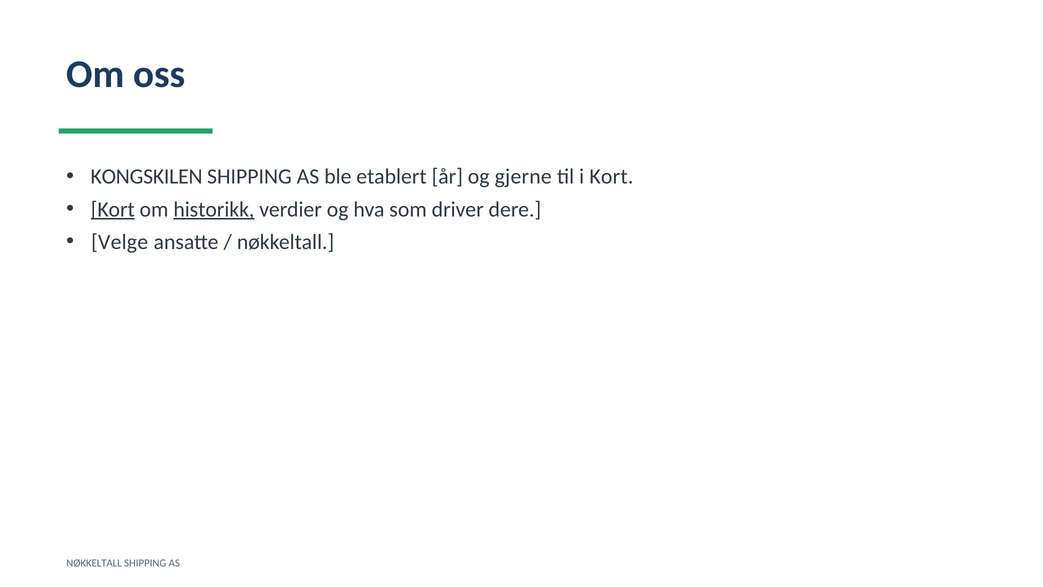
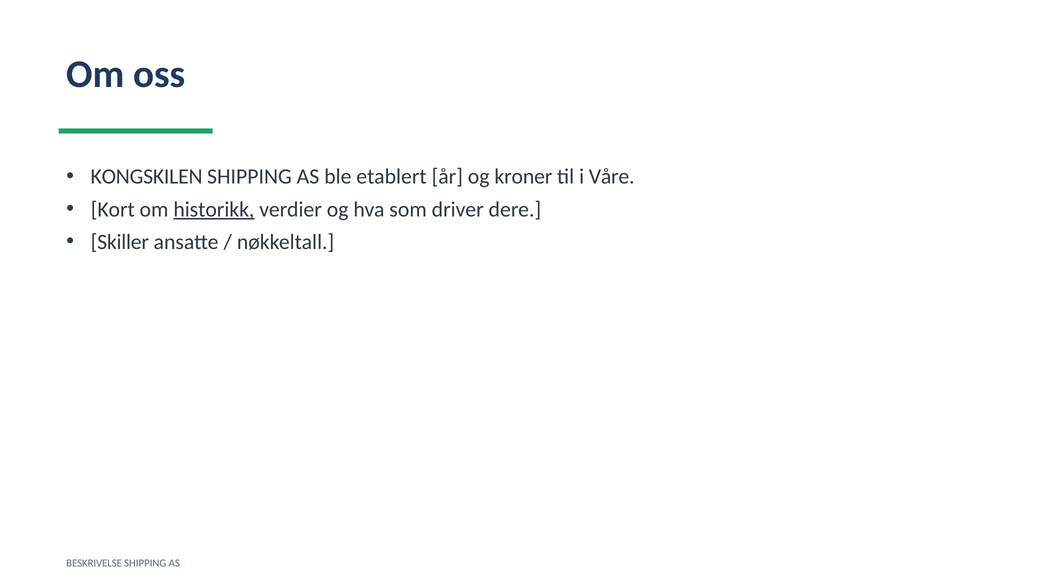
gjerne: gjerne -> kroner (523, 177)
i Kort: Kort -> Våre (612, 177)
Kort underline: present -> none (113, 209)
Velge: Velge -> Skiller (120, 242)
NØKKELTALL: NØKKELTALL -> BESKRIVELSE (94, 563)
